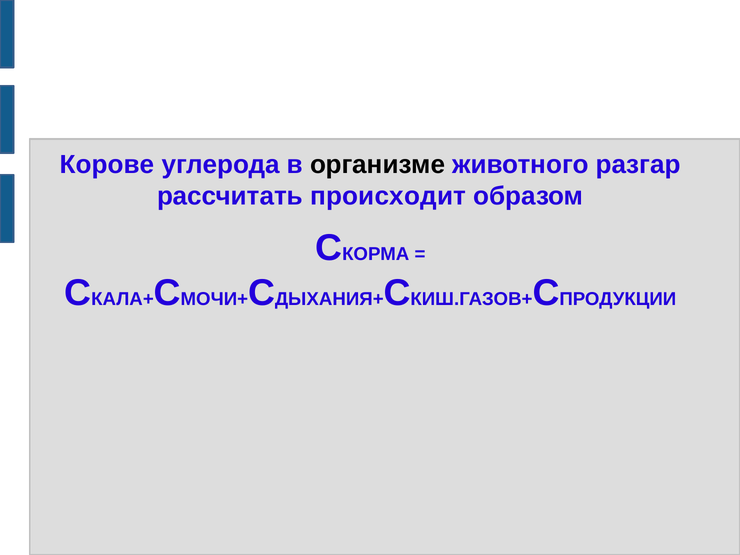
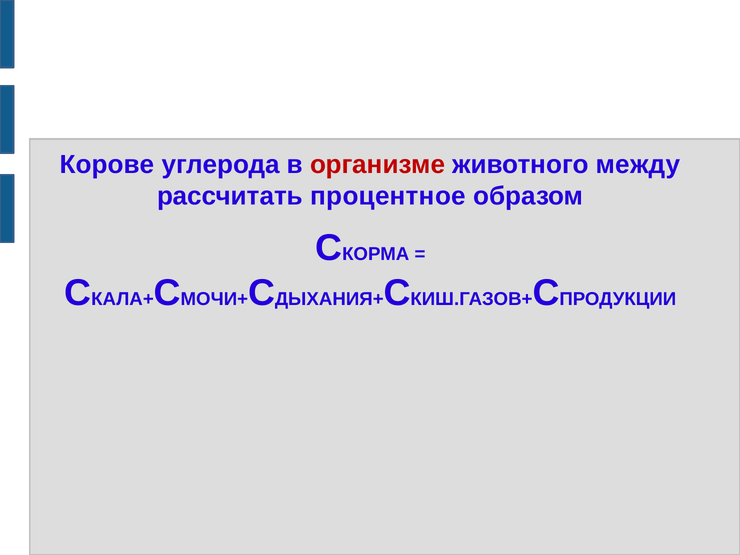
организме colour: black -> red (378, 165)
разгар: разгар -> между (638, 165)
происходит: происходит -> процентное (388, 196)
